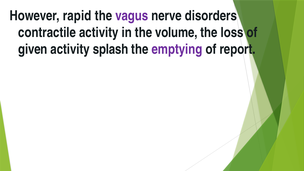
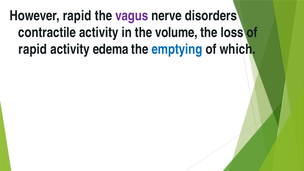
given: given -> rapid (33, 49)
splash: splash -> edema (111, 49)
emptying colour: purple -> blue (177, 49)
report: report -> which (238, 49)
